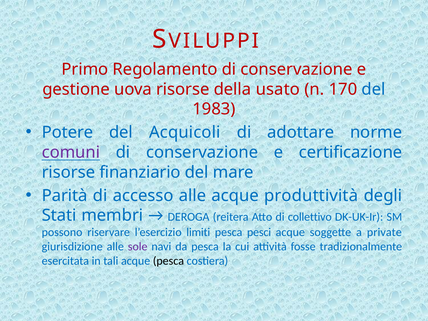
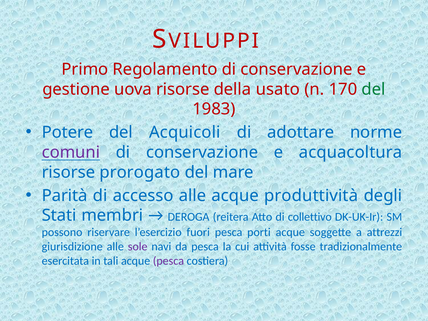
del colour: blue -> green (373, 89)
certificazione: certificazione -> acquacoltura (351, 152)
finanziario: finanziario -> prorogato (140, 172)
limiti: limiti -> fuori (198, 232)
pesci: pesci -> porti (259, 232)
private: private -> attrezzi (384, 232)
pesca colour: black -> purple (168, 261)
